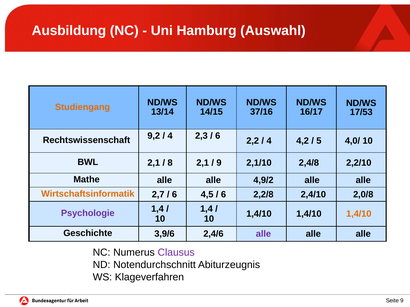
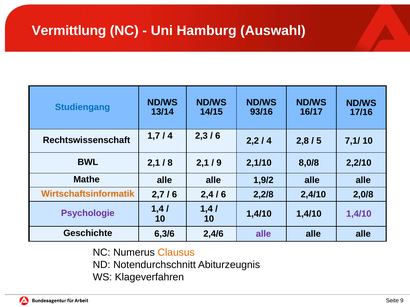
Ausbildung: Ausbildung -> Vermittlung (69, 31)
Studiengang colour: orange -> blue (83, 107)
37/16: 37/16 -> 93/16 (261, 112)
17/53: 17/53 -> 17/16 (361, 112)
9,2: 9,2 -> 1,7 (154, 136)
4,2: 4,2 -> 2,8 (303, 141)
4,0/: 4,0/ -> 7,1/ (352, 141)
2,4/8: 2,4/8 -> 8,0/8 (309, 163)
4,9/2: 4,9/2 -> 1,9/2 (263, 181)
4,5: 4,5 -> 2,4 (207, 195)
1,4/10 colour: orange -> purple (359, 214)
3,9/6: 3,9/6 -> 6,3/6 (164, 234)
Clausus colour: purple -> orange (176, 253)
